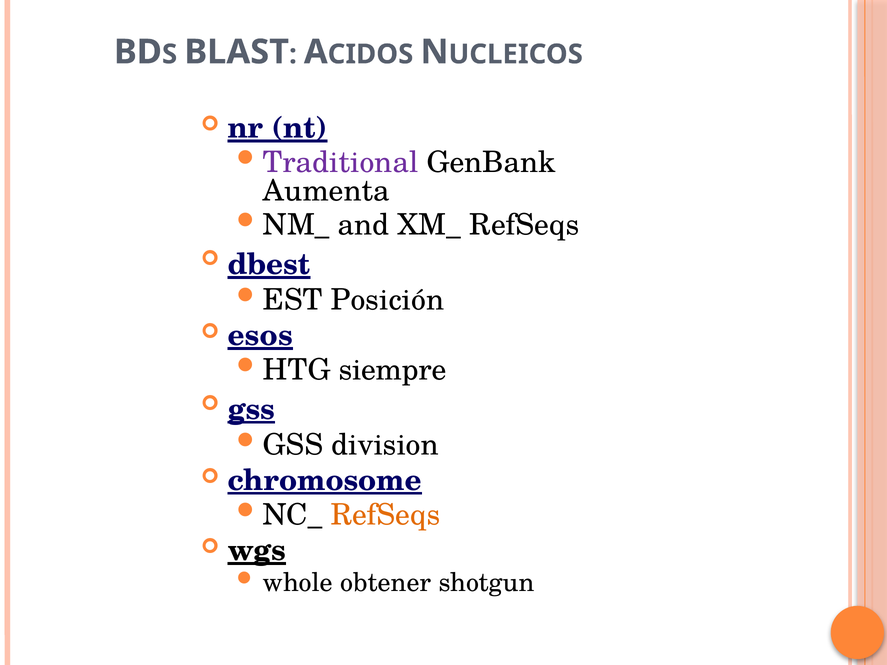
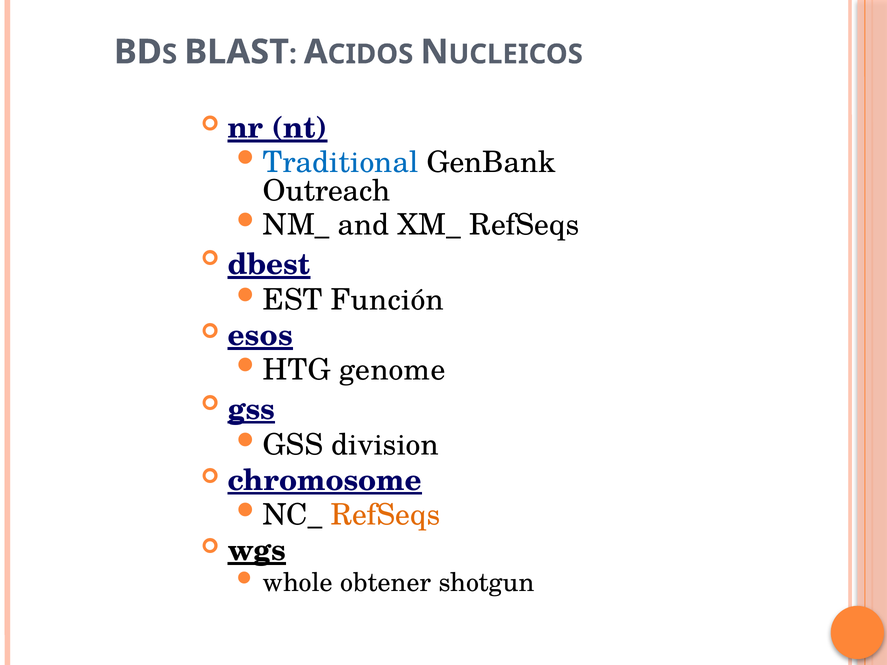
Traditional colour: purple -> blue (341, 162)
Aumenta: Aumenta -> Outreach (327, 191)
Posición: Posición -> Función (387, 300)
siempre: siempre -> genome (392, 370)
